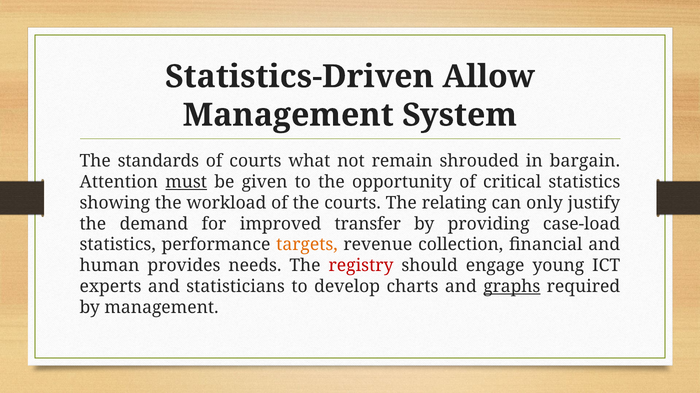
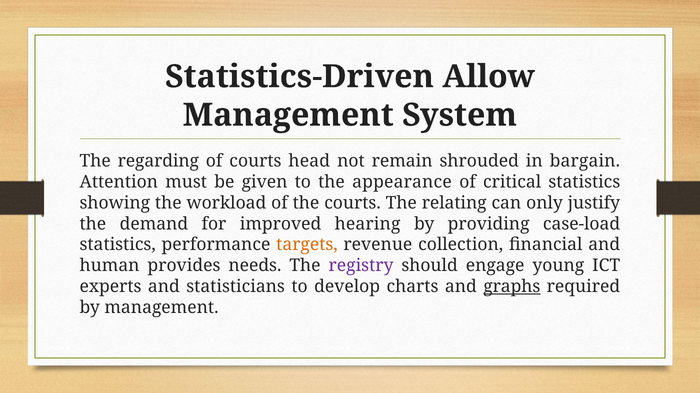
standards: standards -> regarding (158, 161)
what: what -> head (309, 161)
must underline: present -> none (186, 182)
opportunity: opportunity -> appearance (402, 182)
transfer: transfer -> hearing (368, 224)
registry colour: red -> purple (361, 266)
